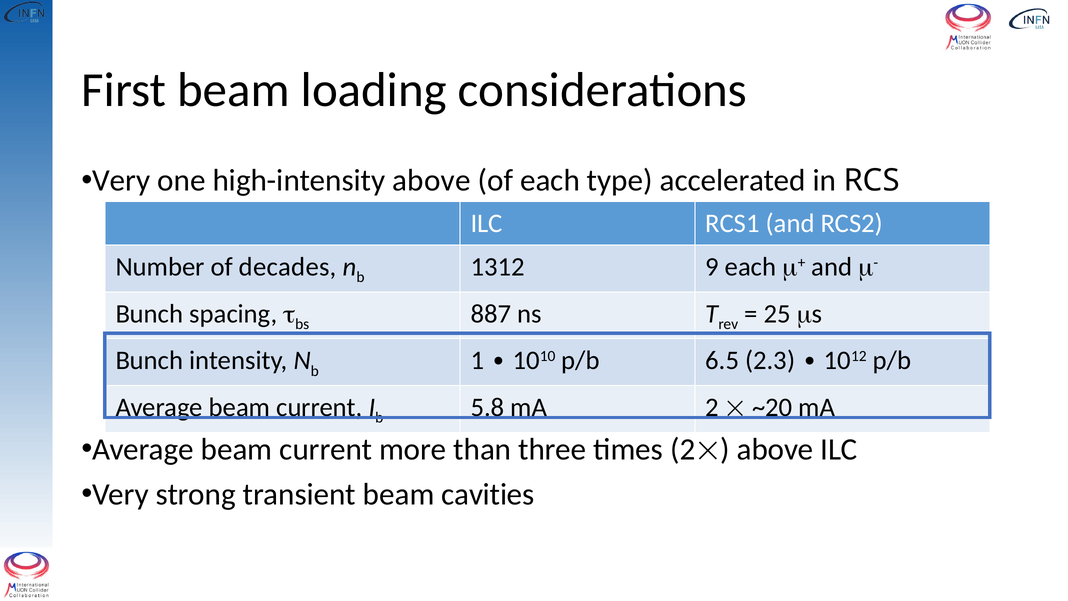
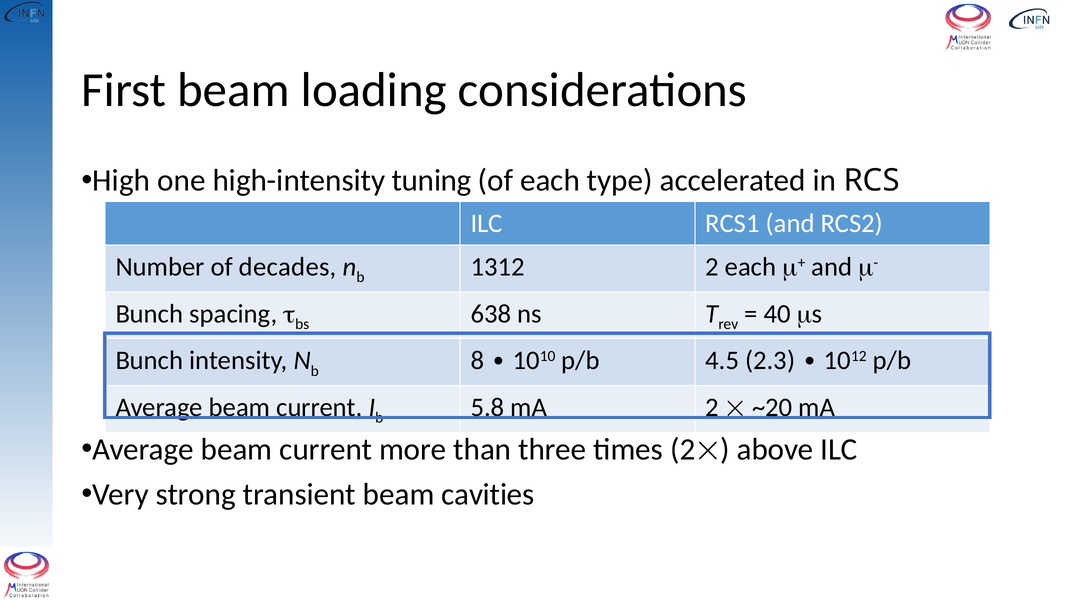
Very: Very -> High (121, 181)
high-intensity above: above -> tuning (432, 181)
1312 9: 9 -> 2 (712, 267)
887: 887 -> 638 (491, 314)
25: 25 -> 40 (777, 314)
6.5: 6.5 -> 4.5 (722, 360)
1: 1 -> 8 (477, 360)
